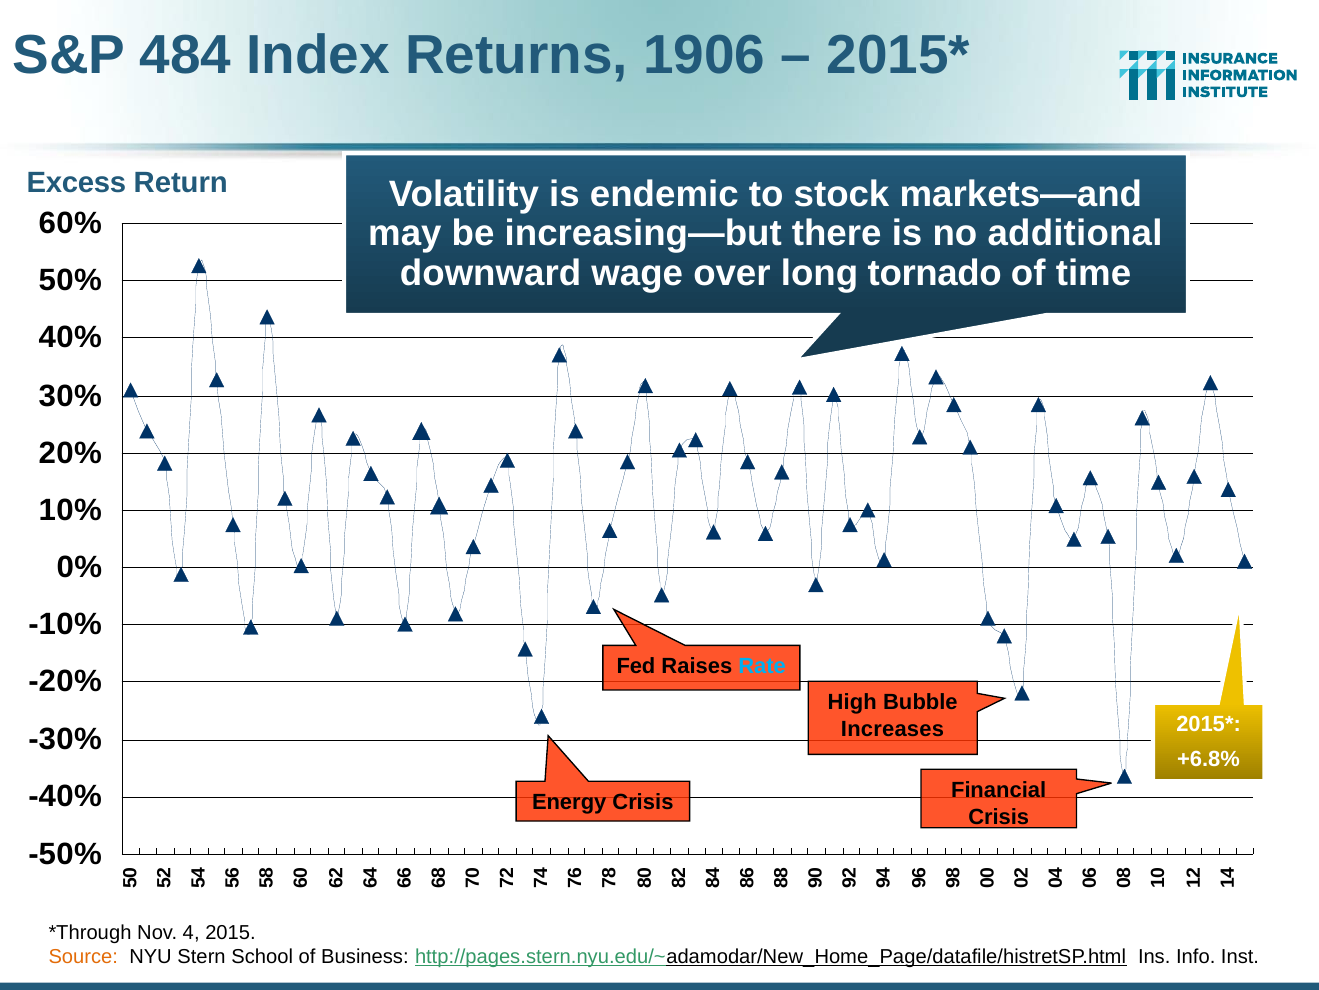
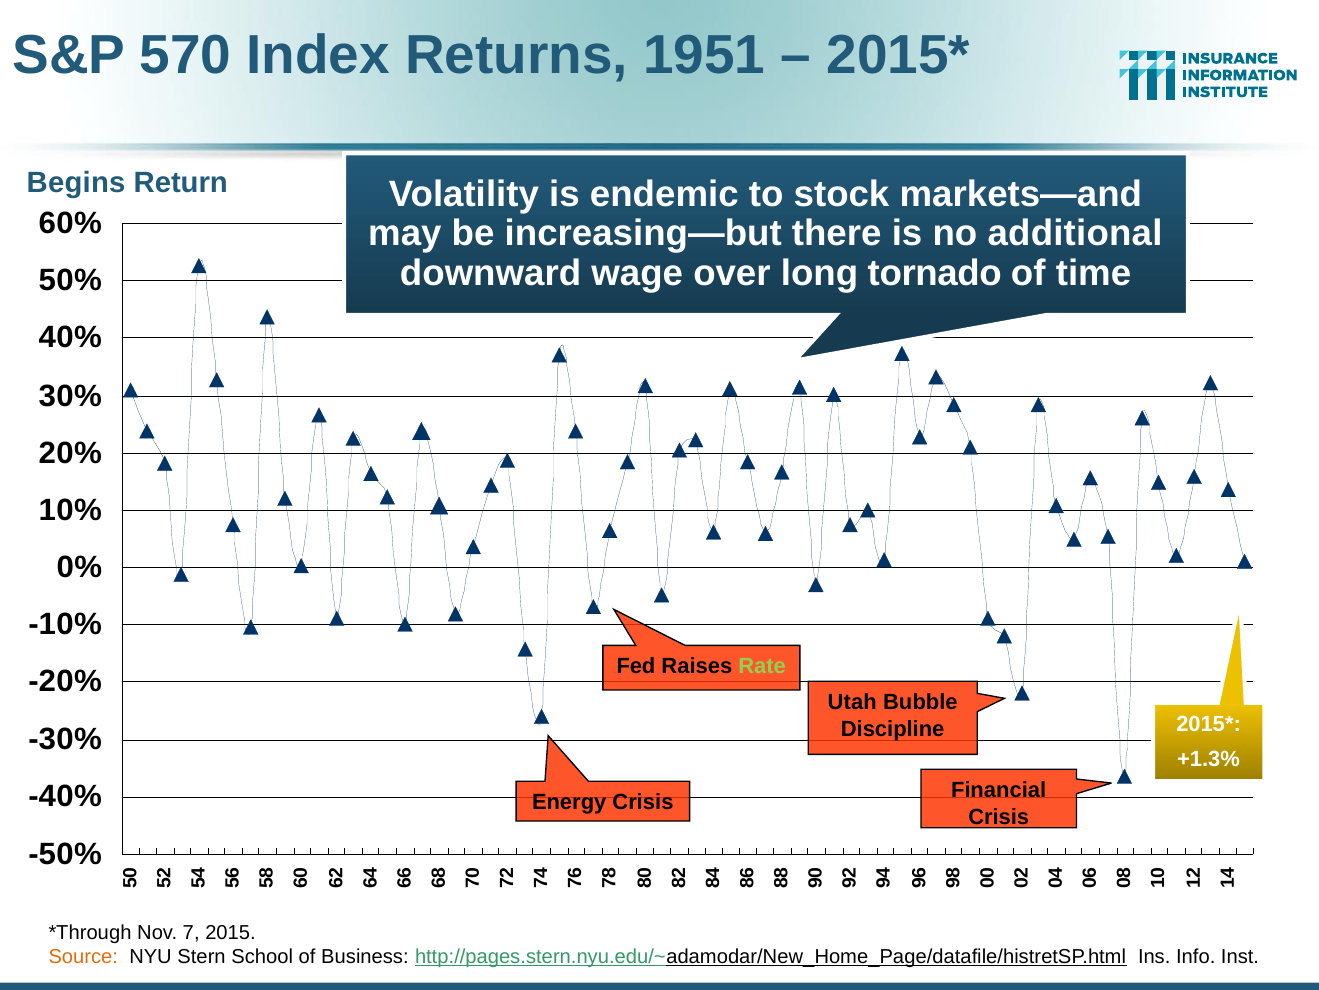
484: 484 -> 570 (186, 55)
1906: 1906 -> 1951 (704, 55)
Excess: Excess -> Begins (76, 182)
Rate colour: light blue -> light green (762, 666)
High: High -> Utah (852, 702)
Increases: Increases -> Discipline (893, 728)
+6.8%: +6.8% -> +1.3% (1209, 759)
Nov 4: 4 -> 7 (191, 932)
